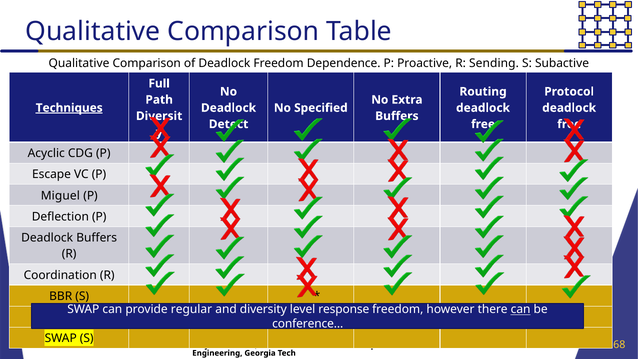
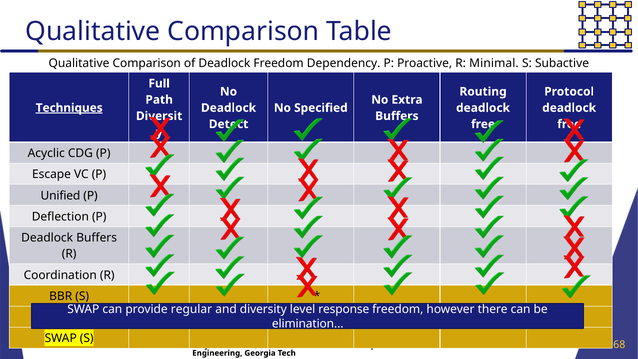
Dependence: Dependence -> Dependency (344, 63)
Sending: Sending -> Minimal (494, 63)
Miguel: Miguel -> Unified (60, 195)
can underline: present -> none (521, 309)
conference…: conference… -> elimination… (308, 324)
